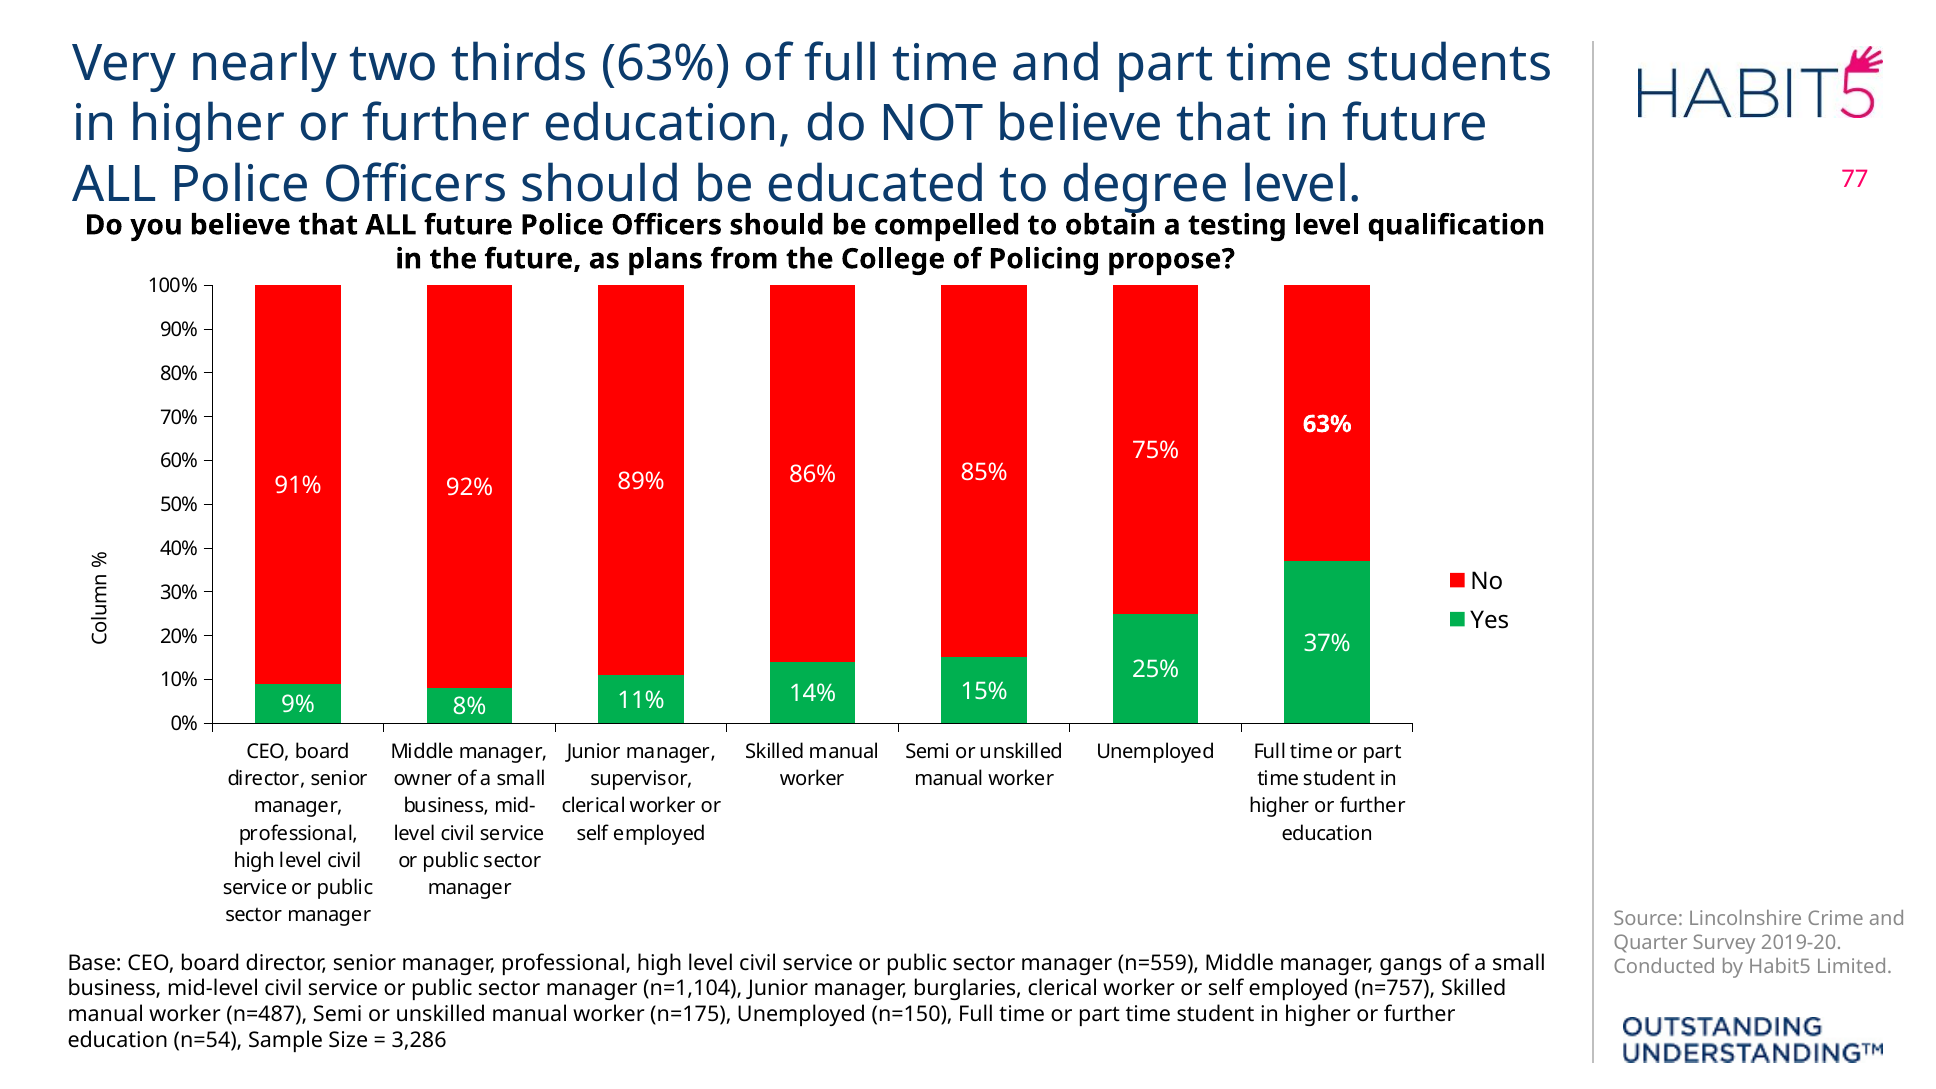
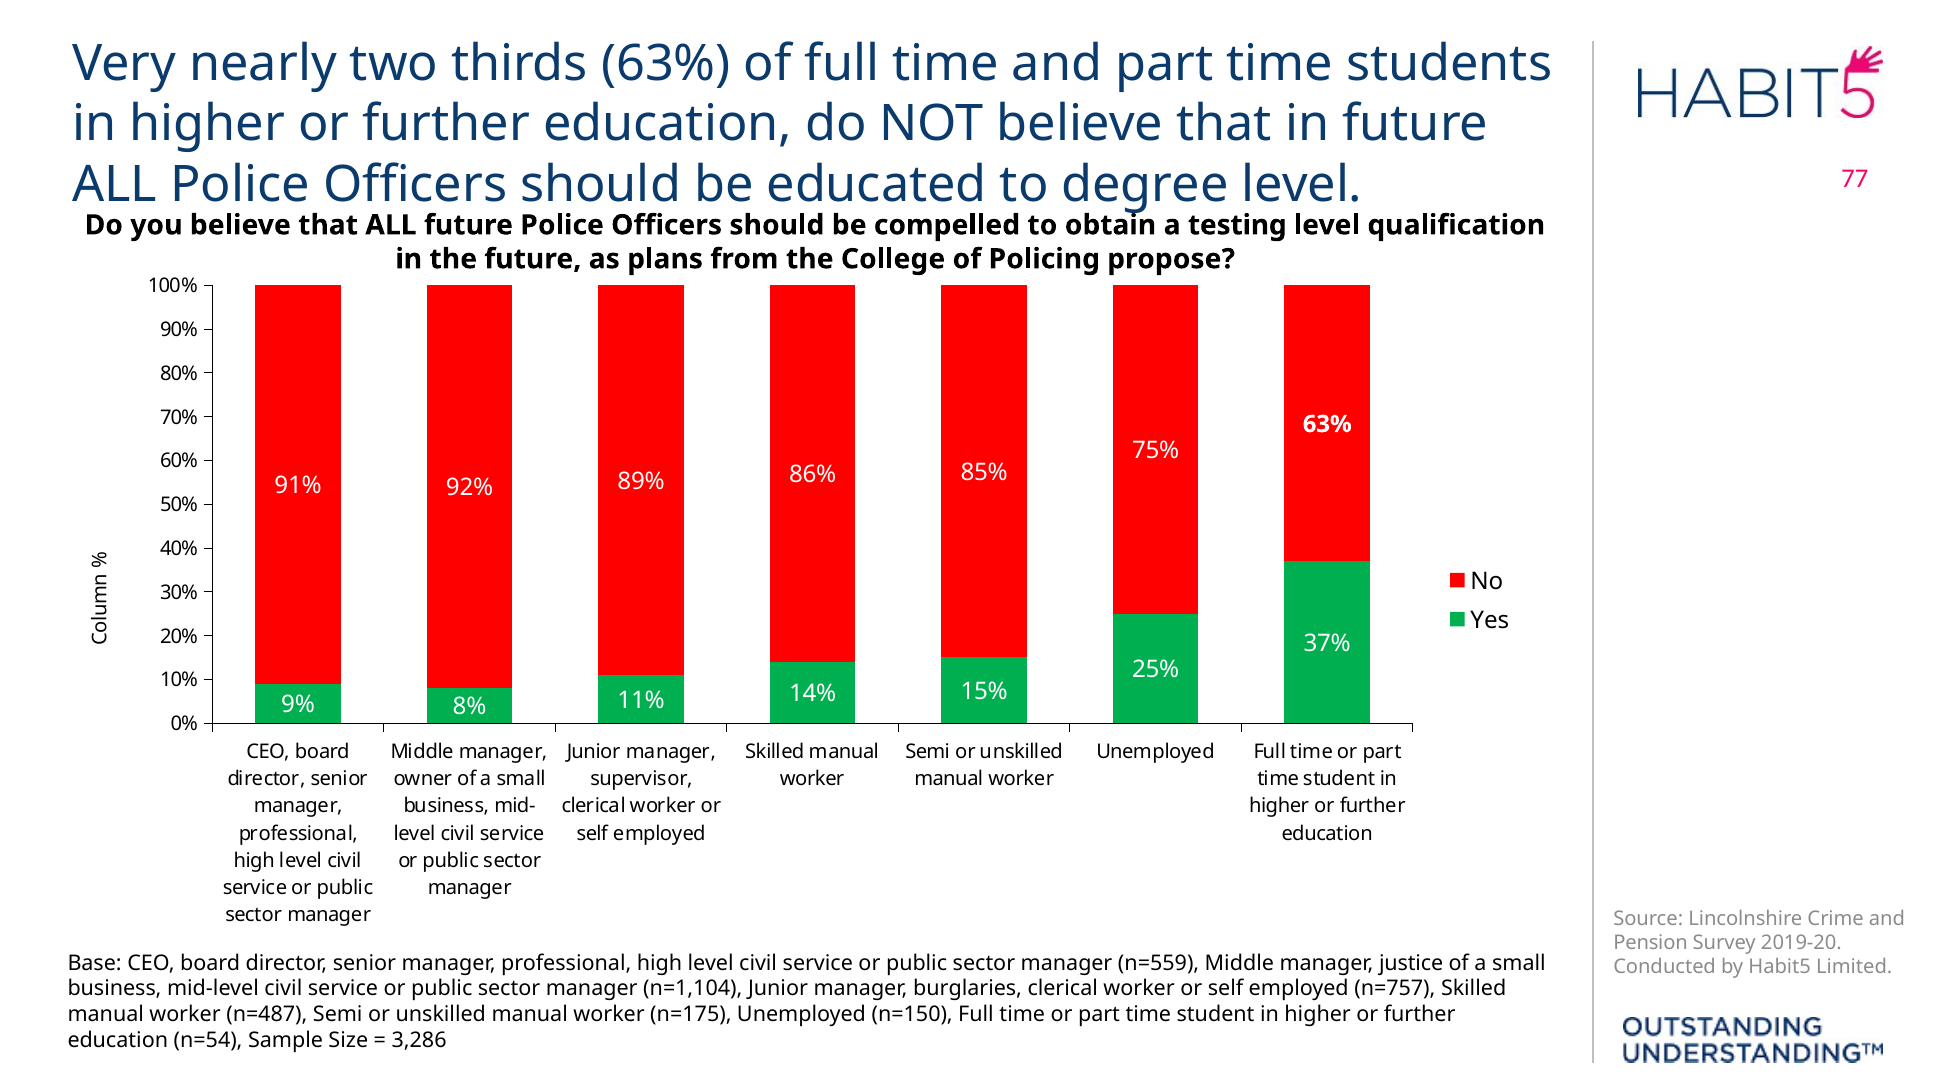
Quarter: Quarter -> Pension (1651, 943)
gangs: gangs -> justice (1411, 963)
